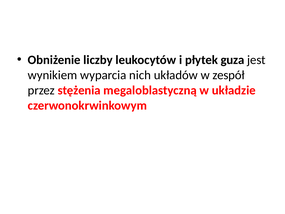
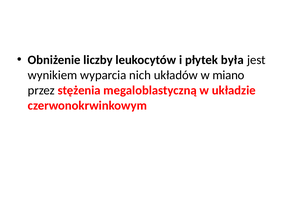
guza: guza -> była (232, 60)
zespół: zespół -> miano (228, 75)
